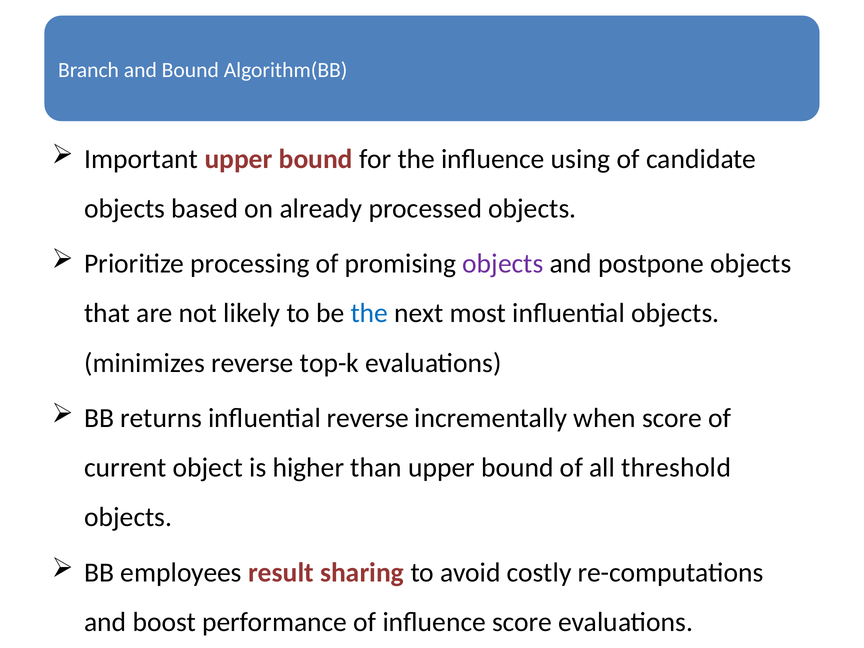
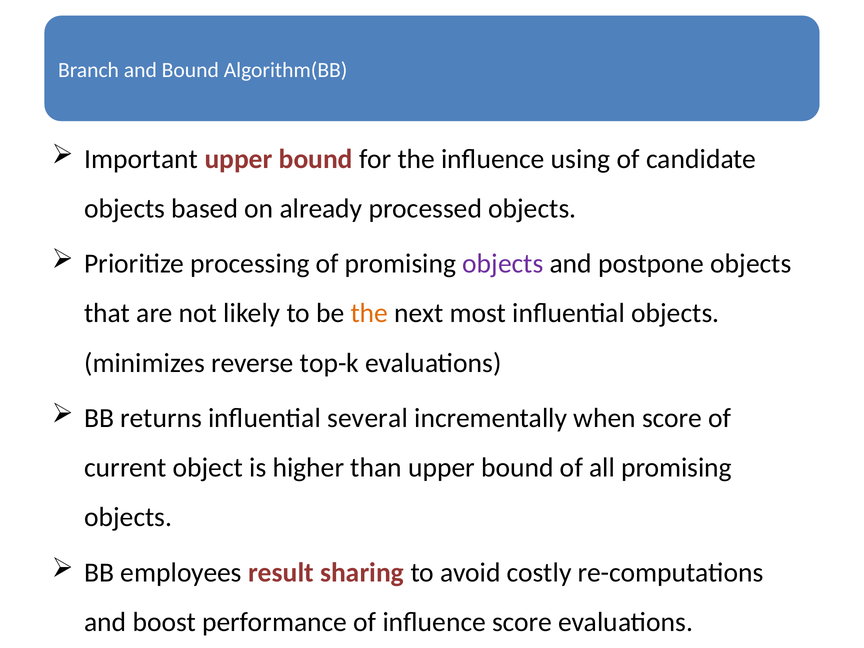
the colour: blue -> orange (369, 313)
influential reverse: reverse -> several (368, 418)
all threshold: threshold -> promising (676, 468)
